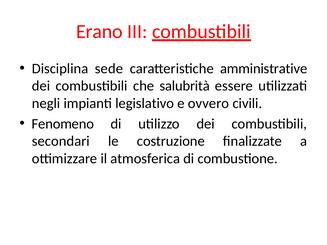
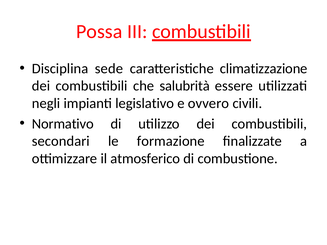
Erano: Erano -> Possa (99, 32)
amministrative: amministrative -> climatizzazione (264, 69)
Fenomeno: Fenomeno -> Normativo (63, 124)
costruzione: costruzione -> formazione (171, 141)
atmosferica: atmosferica -> atmosferico (145, 159)
